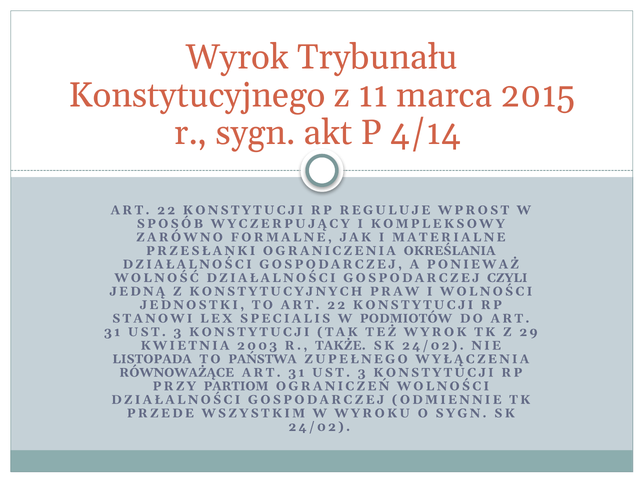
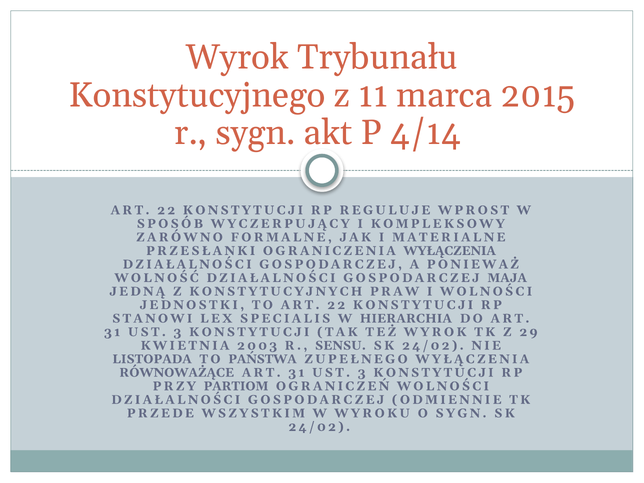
OGRANICZENIA OKREŚLANIA: OKREŚLANIA -> WYŁĄCZENIA (450, 251)
CZYLI: CZYLI -> MAJA (507, 278)
PODMIOTÓW: PODMIOTÓW -> HIERARCHIA (406, 318)
TAKŻE: TAKŻE -> SENSU (340, 346)
